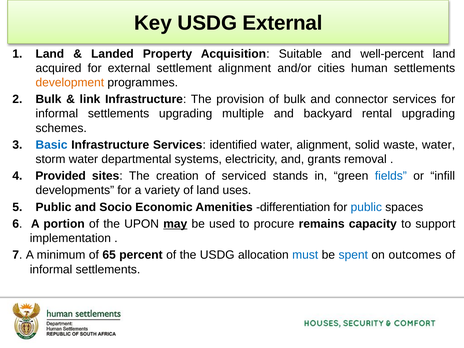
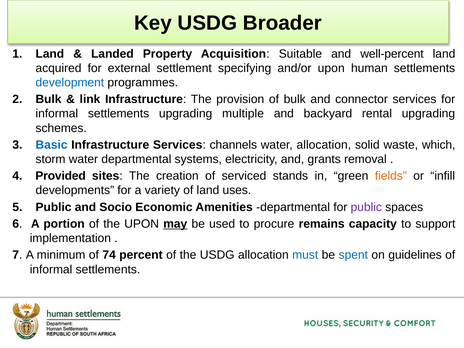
USDG External: External -> Broader (282, 23)
settlement alignment: alignment -> specifying (245, 68)
and/or cities: cities -> upon (331, 68)
development colour: orange -> blue (70, 83)
identified: identified -> channels (233, 145)
water alignment: alignment -> allocation (324, 145)
waste water: water -> which (439, 145)
fields colour: blue -> orange (391, 176)
Amenities differentiation: differentiation -> departmental (293, 207)
public colour: blue -> purple (366, 207)
65: 65 -> 74 (109, 255)
outcomes: outcomes -> guidelines (415, 255)
